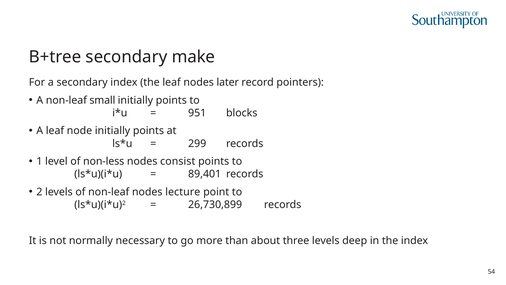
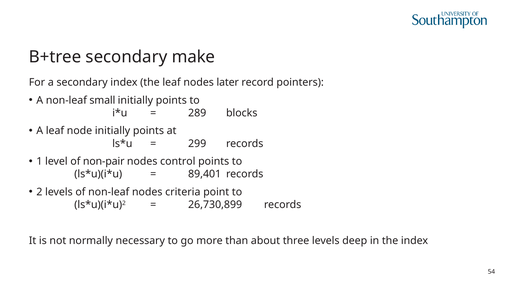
951: 951 -> 289 (197, 113)
non-less: non-less -> non-pair (104, 161)
consist: consist -> control (178, 161)
lecture: lecture -> criteria (183, 192)
